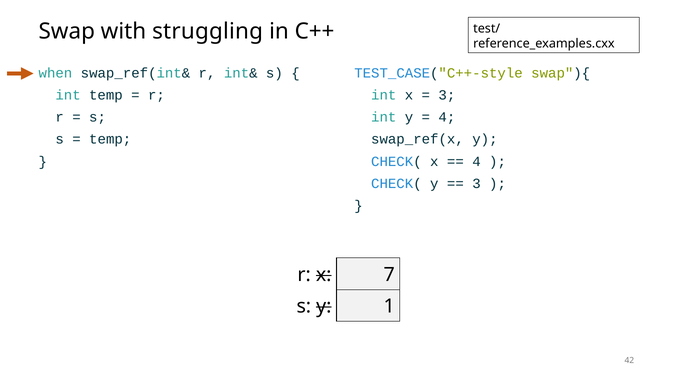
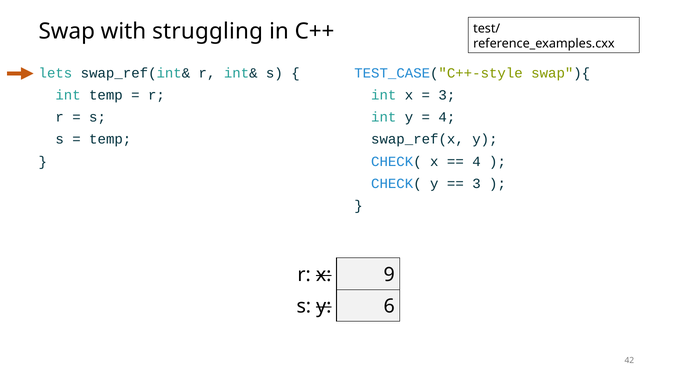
when: when -> lets (55, 73)
7: 7 -> 9 (389, 275)
1: 1 -> 6 (389, 307)
